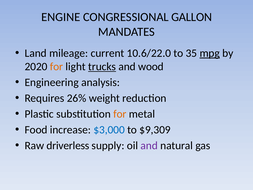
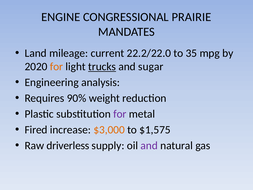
GALLON: GALLON -> PRAIRIE (192, 17)
10.6/22.0: 10.6/22.0 -> 22.2/22.0 (149, 53)
mpg underline: present -> none (210, 53)
wood: wood -> sugar (151, 67)
26%: 26% -> 90% (77, 98)
for colour: orange -> purple (120, 114)
Food: Food -> Fired (36, 130)
$3,000 colour: blue -> orange (109, 130)
$9,309: $9,309 -> $1,575 (155, 130)
